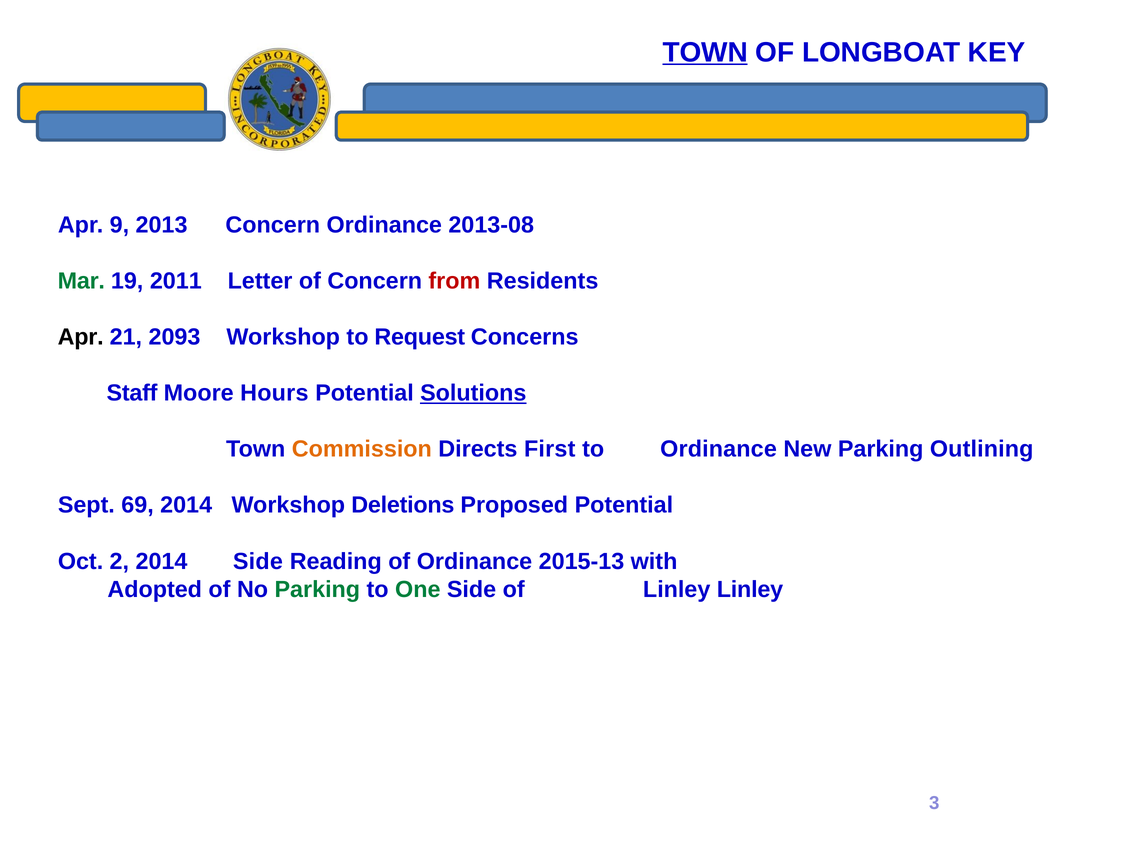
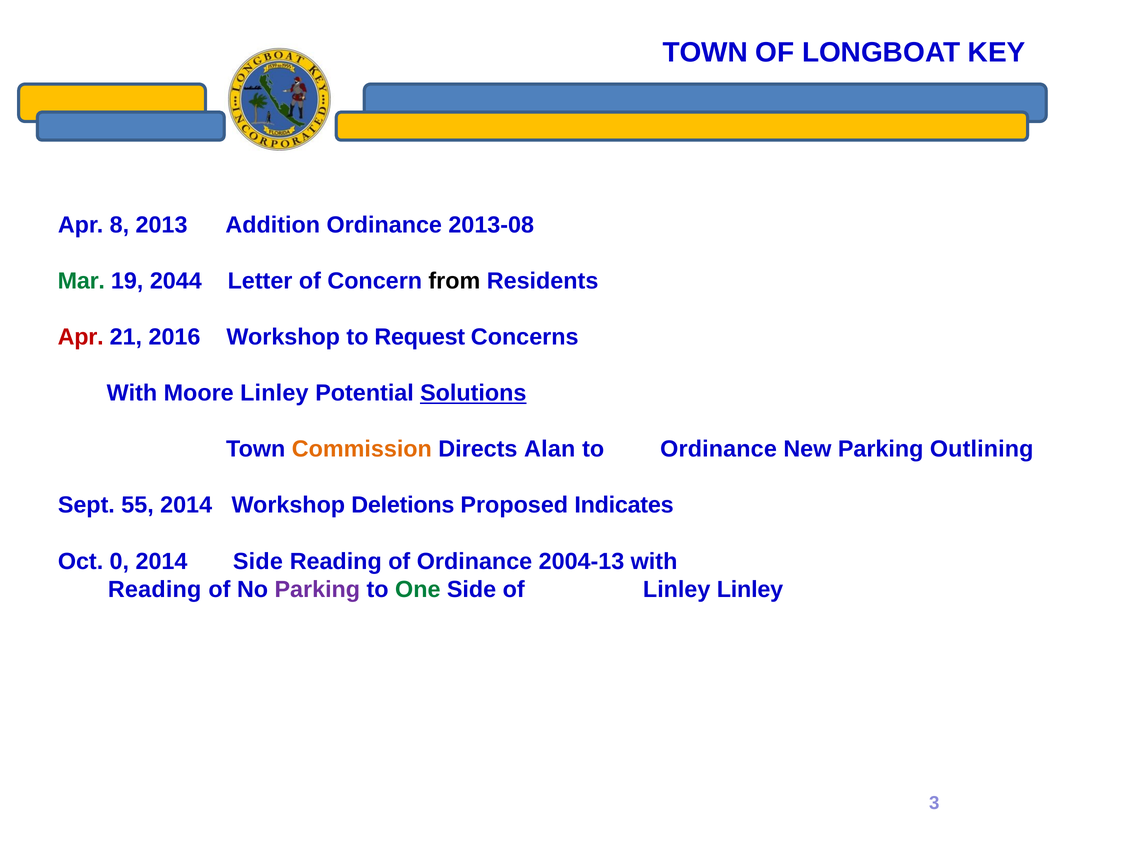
TOWN underline: present -> none (705, 52)
9: 9 -> 8 (119, 225)
2013 Concern: Concern -> Addition (273, 225)
2011: 2011 -> 2044 (176, 281)
from colour: red -> black (454, 281)
Apr colour: black -> red (81, 337)
2093: 2093 -> 2016 (175, 337)
Staff: Staff -> With (132, 393)
Moore Hours: Hours -> Linley (274, 393)
First: First -> Alan (550, 449)
69: 69 -> 55 (138, 505)
Proposed Potential: Potential -> Indicates (624, 505)
2: 2 -> 0 (119, 561)
2015-13: 2015-13 -> 2004-13 (581, 561)
Adopted: Adopted -> Reading (155, 589)
Parking colour: green -> purple (317, 589)
